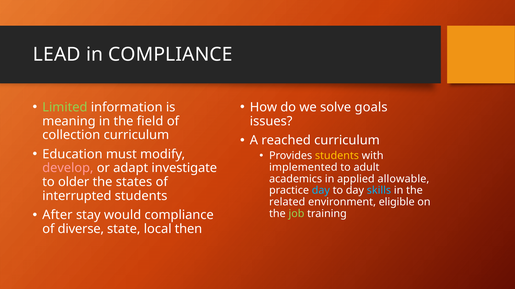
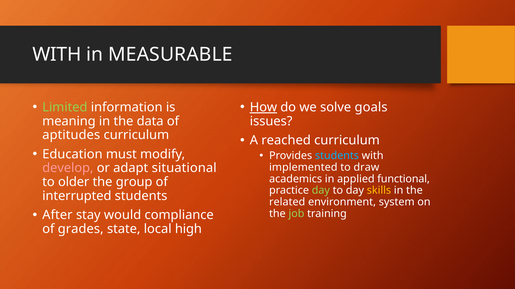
LEAD: LEAD -> WITH (57, 55)
in COMPLIANCE: COMPLIANCE -> MEASURABLE (170, 55)
How underline: none -> present (263, 108)
field: field -> data (150, 121)
collection: collection -> aptitudes (71, 135)
students colour: yellow -> light blue (337, 156)
adult: adult -> draw (366, 168)
investigate: investigate -> situational (184, 168)
allowable: allowable -> functional (404, 179)
states: states -> group (134, 182)
day colour: light blue -> light green (321, 191)
skills colour: light blue -> yellow (379, 191)
eligible: eligible -> system (397, 202)
diverse: diverse -> grades (81, 229)
then: then -> high (188, 229)
